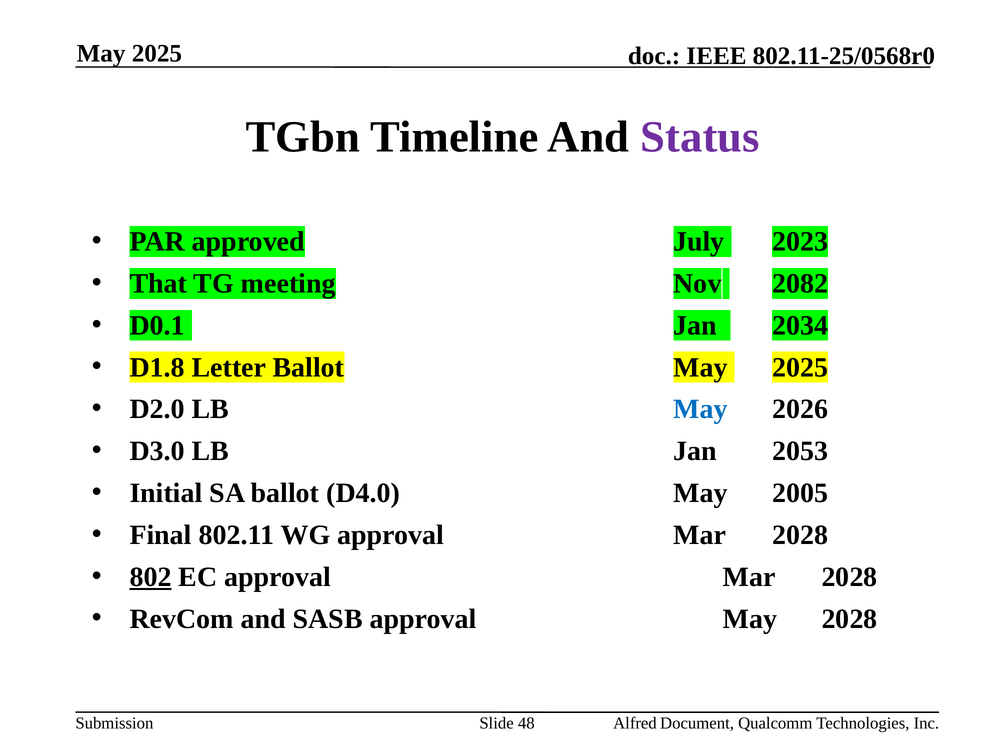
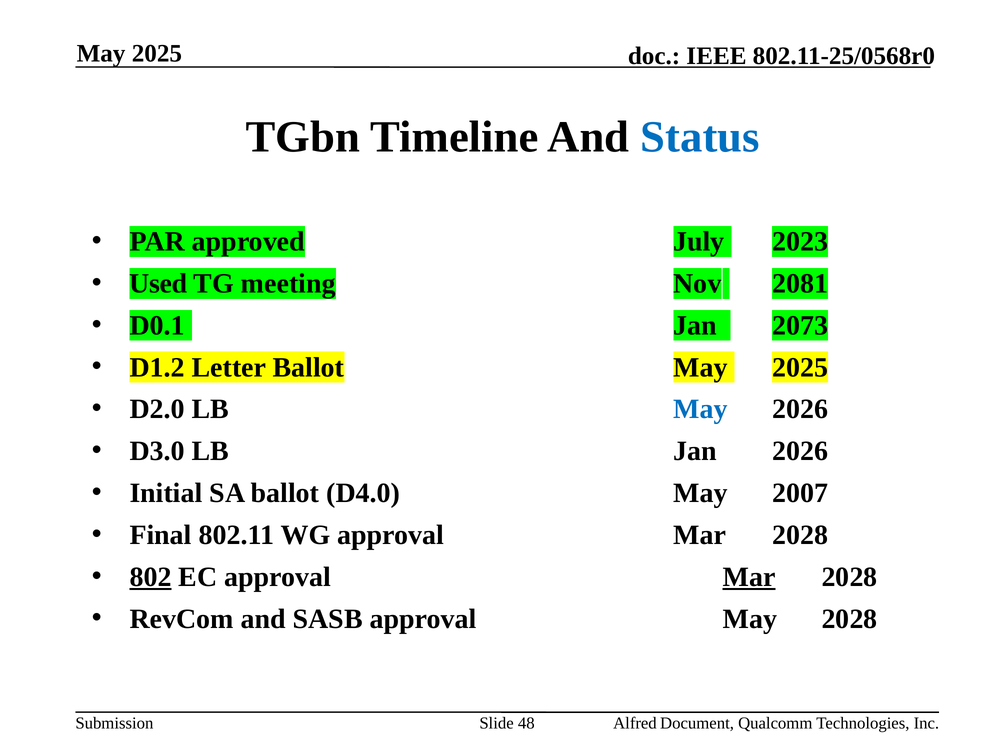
Status colour: purple -> blue (700, 137)
That: That -> Used (158, 284)
2082: 2082 -> 2081 (800, 284)
2034: 2034 -> 2073 (800, 326)
D1.8: D1.8 -> D1.2 (157, 368)
Jan 2053: 2053 -> 2026 (800, 451)
2005: 2005 -> 2007 (800, 493)
Mar underline: none -> present (749, 577)
